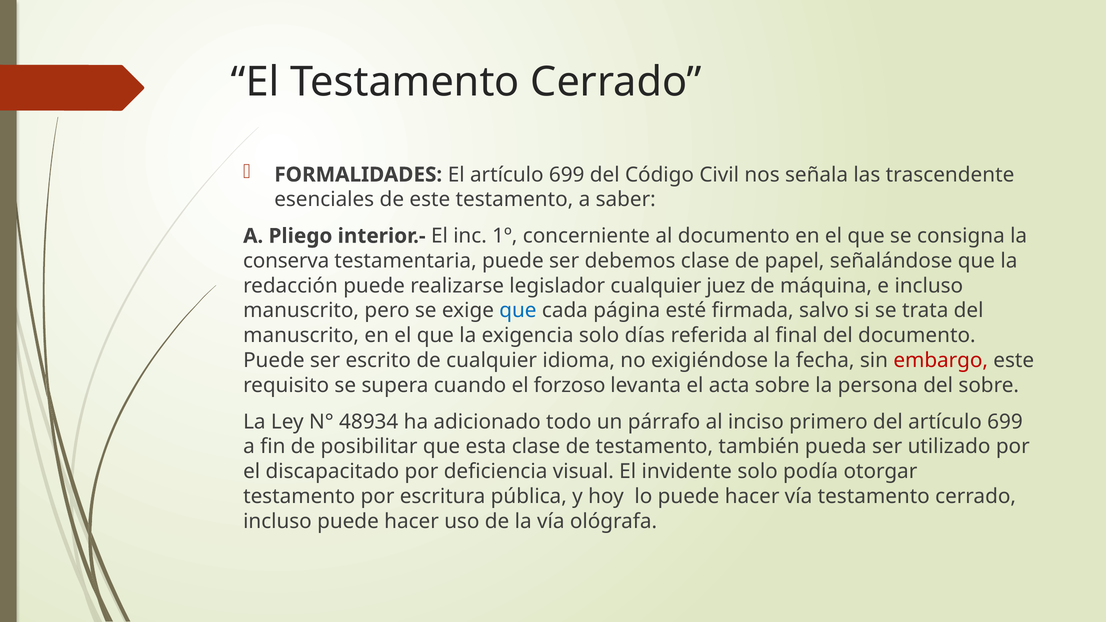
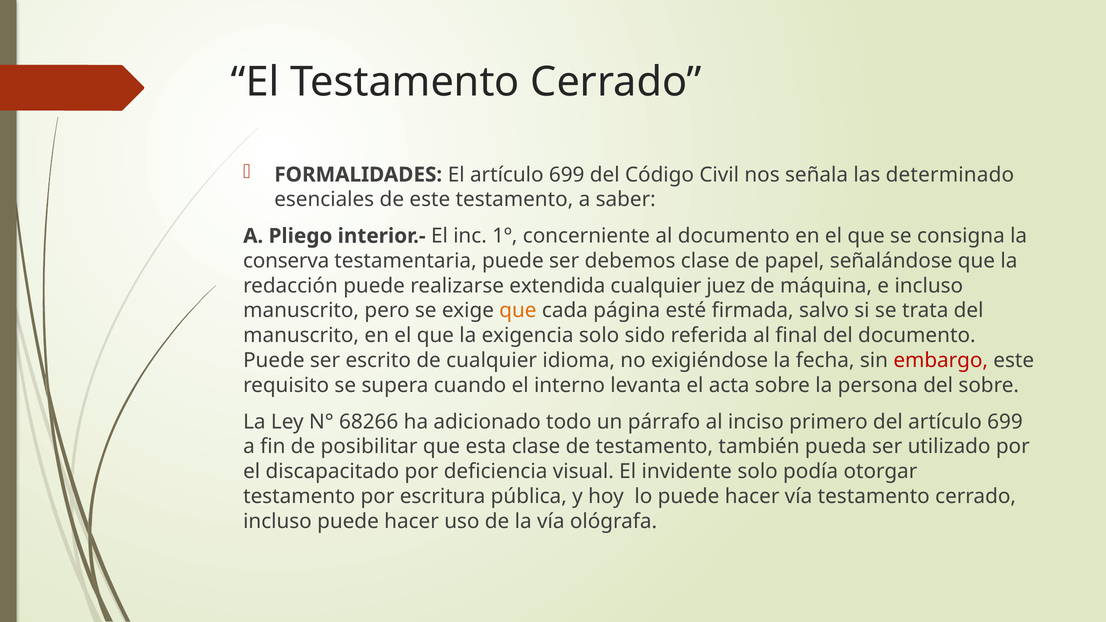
trascendente: trascendente -> determinado (950, 175)
legislador: legislador -> extendida (557, 286)
que colour: blue -> orange (518, 311)
días: días -> sido (645, 336)
forzoso: forzoso -> interno (570, 385)
48934: 48934 -> 68266 (369, 422)
